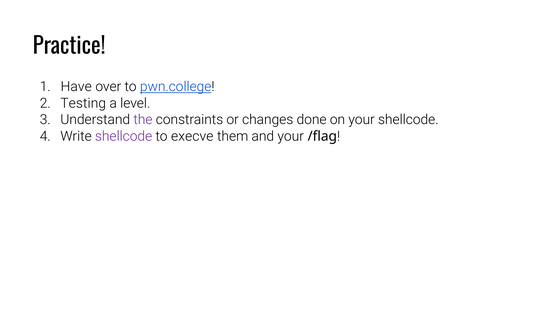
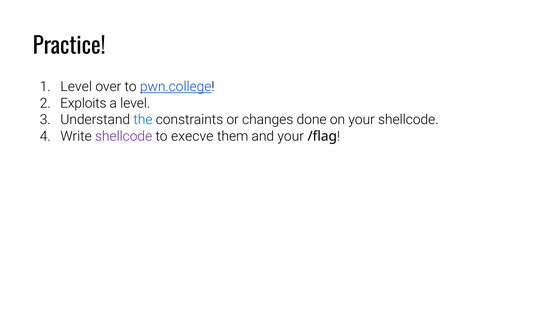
Have: Have -> Level (76, 87)
Testing: Testing -> Exploits (83, 103)
the colour: purple -> blue (143, 120)
